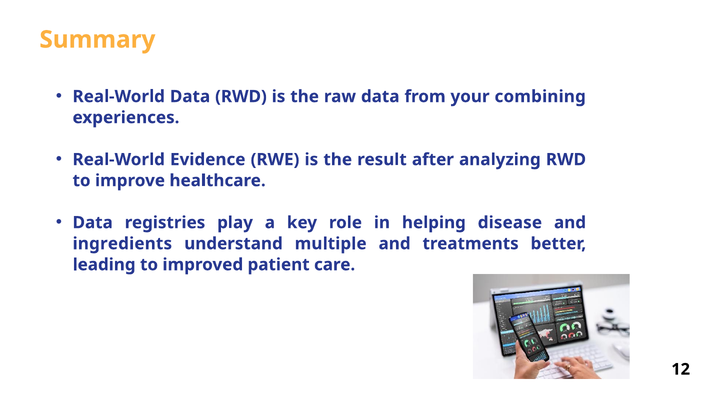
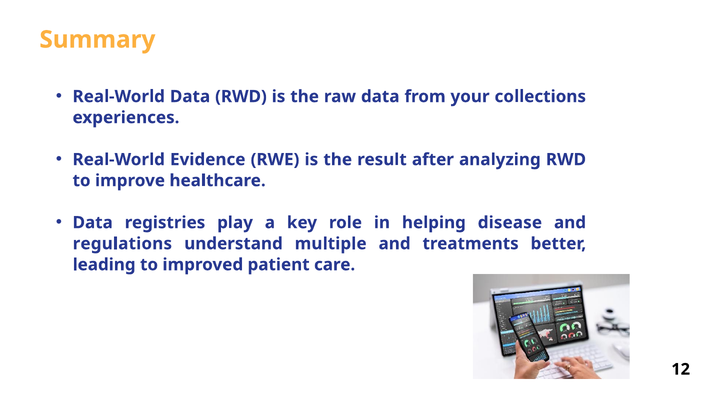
combining: combining -> collections (540, 97)
ingredients: ingredients -> regulations (122, 244)
